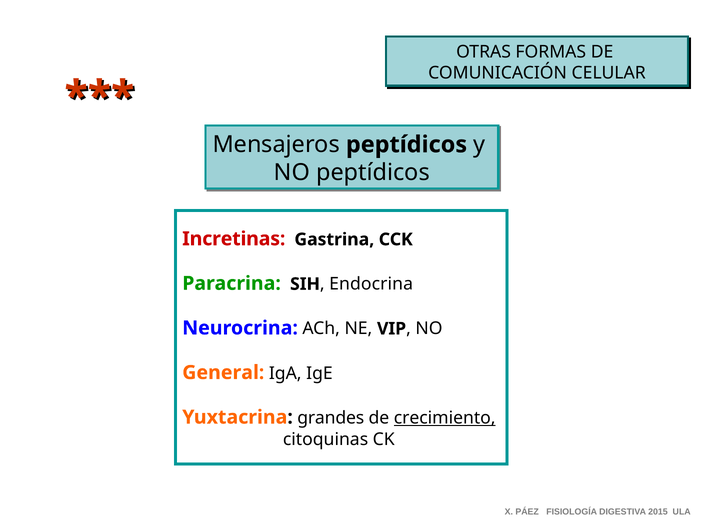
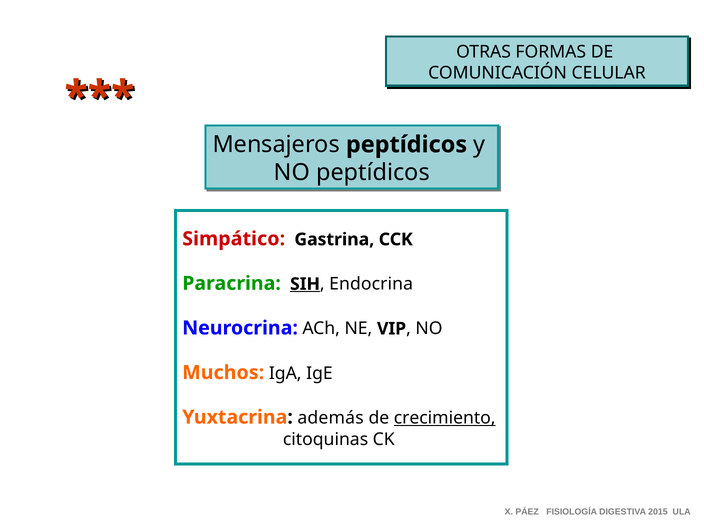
Incretinas: Incretinas -> Simpático (234, 239)
SIH underline: none -> present (305, 284)
General: General -> Muchos (223, 373)
grandes: grandes -> además (331, 418)
